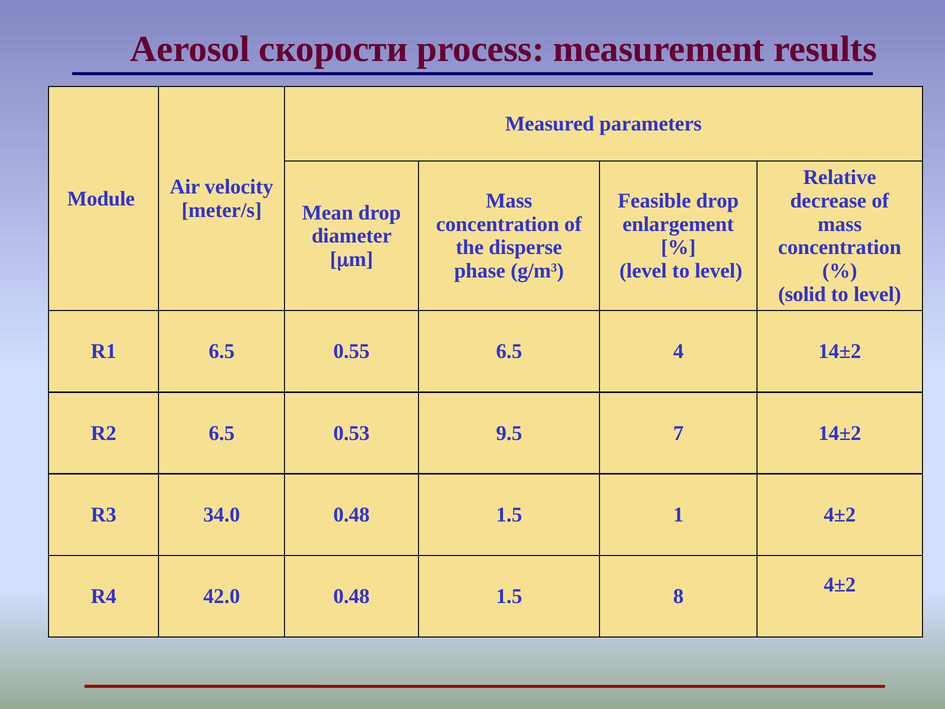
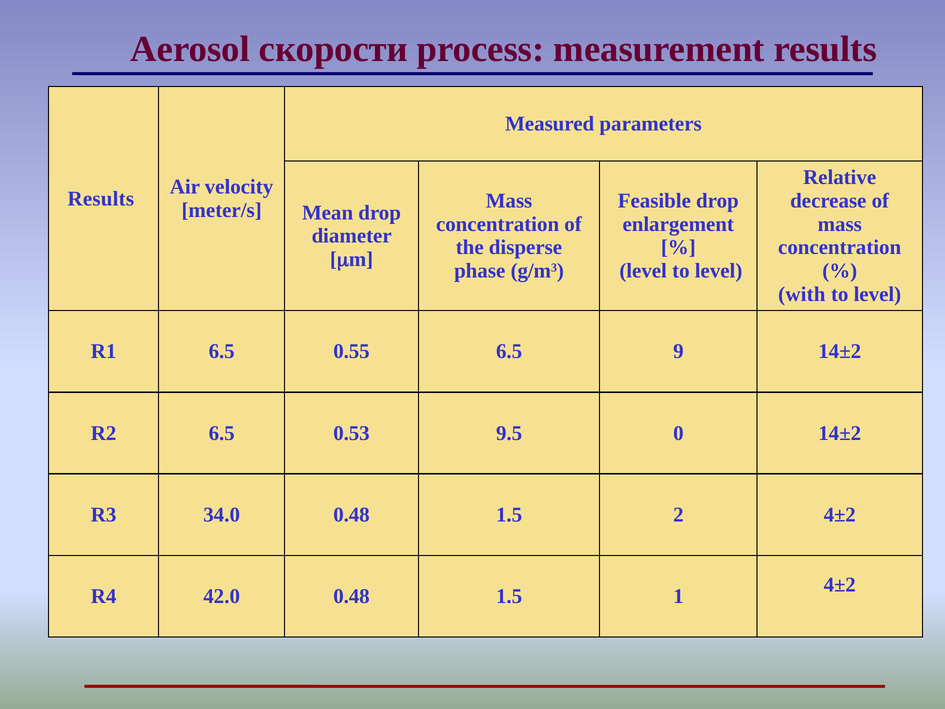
Module: Module -> Results (101, 199)
solid: solid -> with (802, 294)
4: 4 -> 9 (678, 351)
7: 7 -> 0 (678, 433)
1: 1 -> 2 (678, 515)
8: 8 -> 1 (678, 596)
